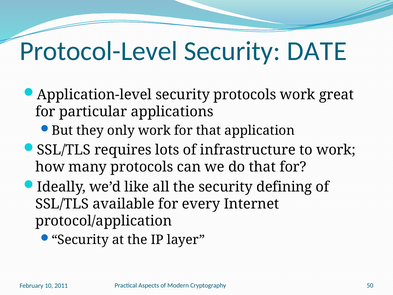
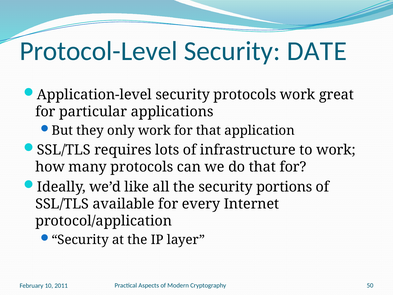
defining: defining -> portions (284, 187)
